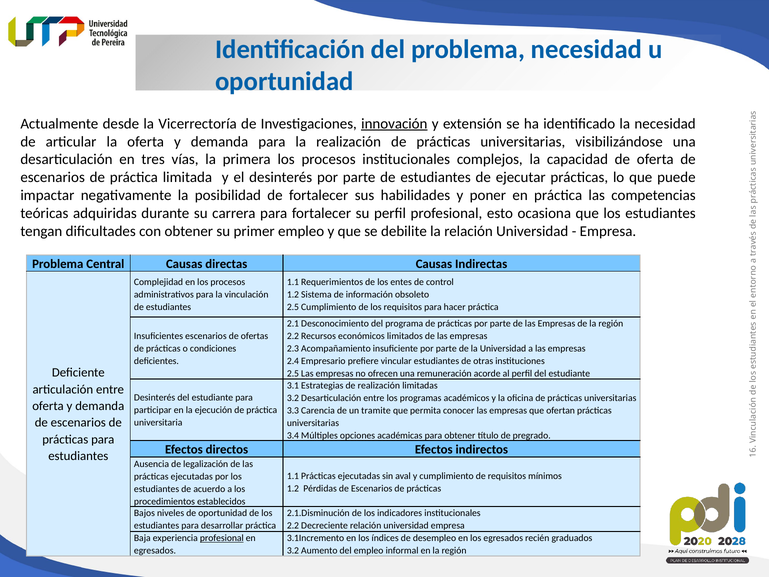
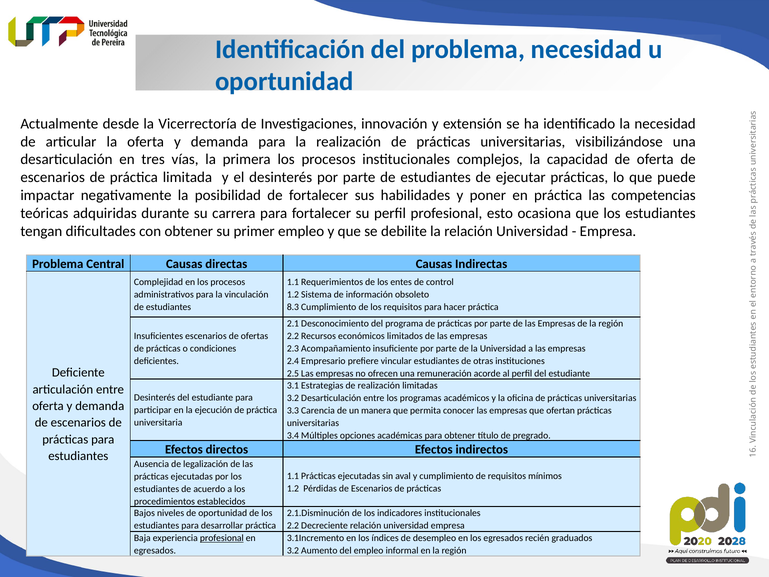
innovación underline: present -> none (394, 124)
2.5: 2.5 -> 8.3 (293, 307)
tramite: tramite -> manera (376, 410)
